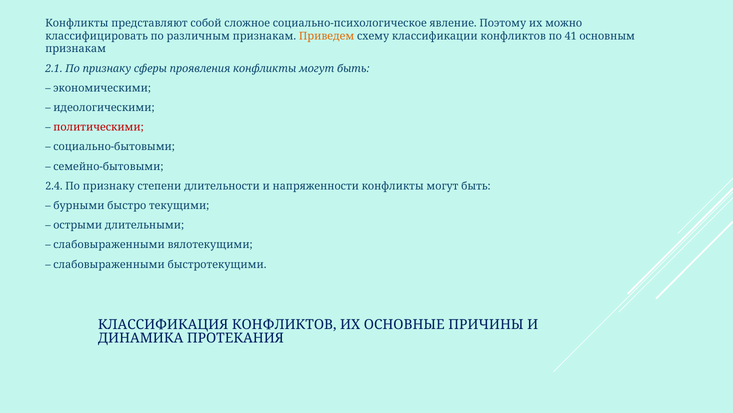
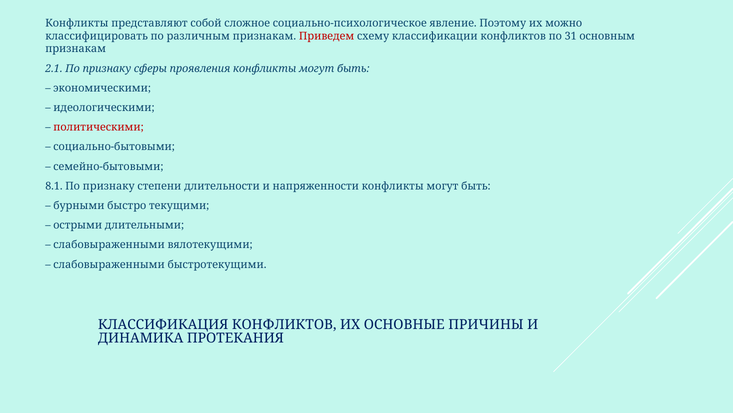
Приведем colour: orange -> red (327, 36)
41: 41 -> 31 (571, 36)
2.4: 2.4 -> 8.1 (54, 186)
